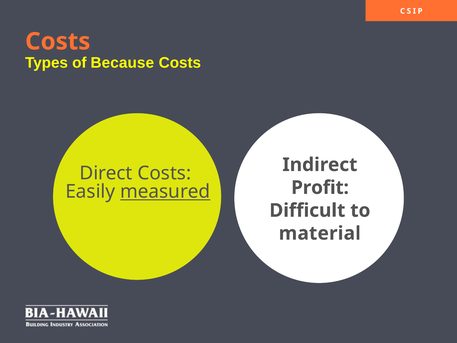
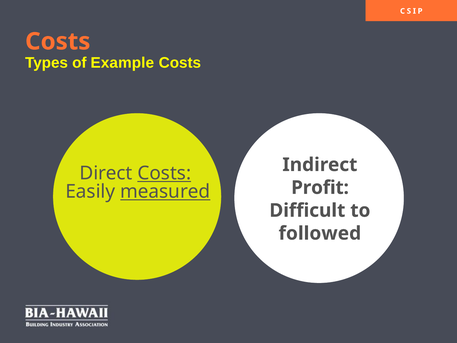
Because: Because -> Example (122, 63)
Costs underline: none -> present (164, 173)
material: material -> followed (320, 233)
